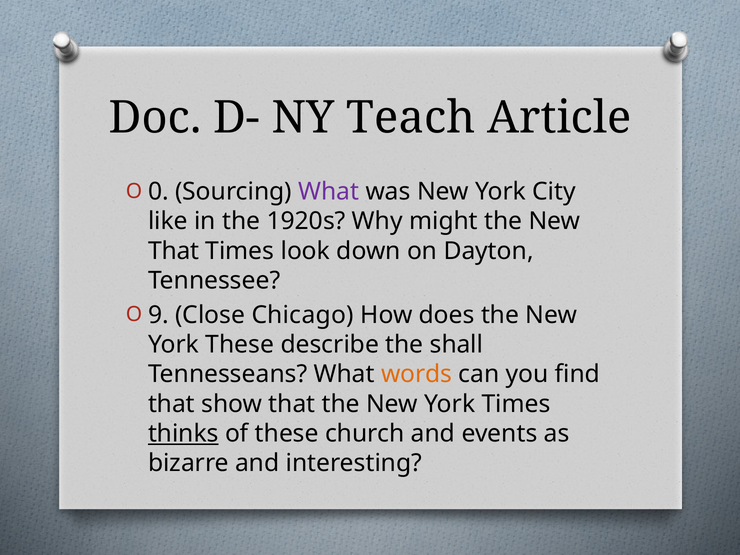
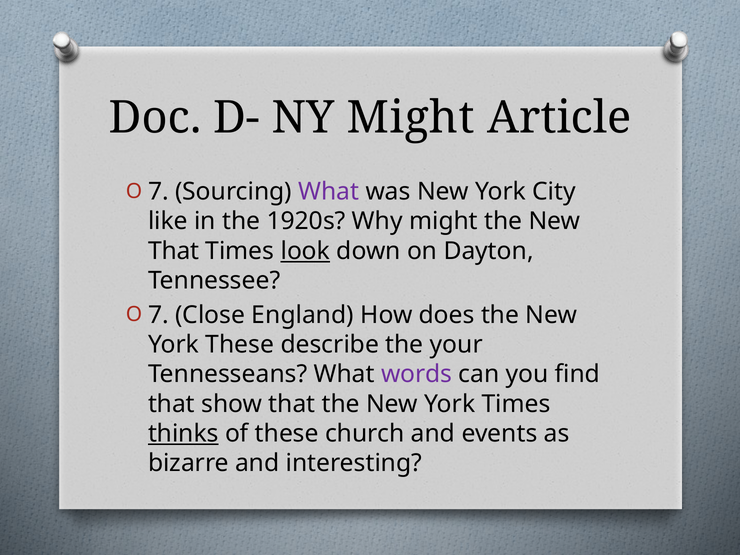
NY Teach: Teach -> Might (411, 118)
0: 0 -> 7 (158, 192)
look underline: none -> present (305, 251)
9: 9 -> 7 (158, 315)
Chicago: Chicago -> England (303, 315)
shall: shall -> your (456, 345)
words colour: orange -> purple (417, 374)
